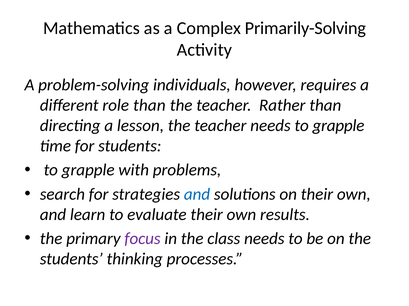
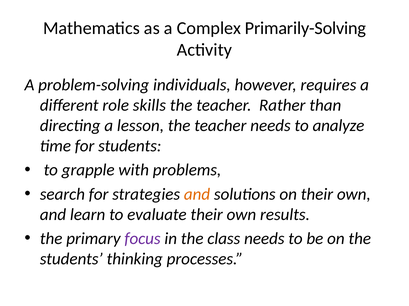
role than: than -> skills (149, 105)
needs to grapple: grapple -> analyze (338, 126)
and colour: blue -> orange (197, 195)
